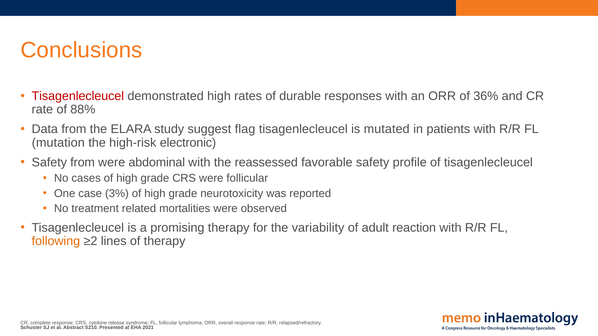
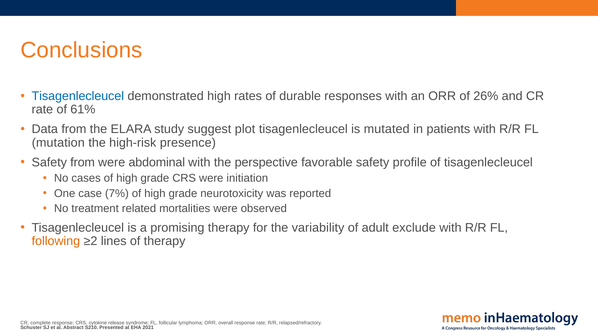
Tisagenlecleucel colour: red -> blue (78, 96)
36%: 36% -> 26% (486, 96)
88%: 88% -> 61% (83, 110)
flag: flag -> plot (245, 129)
electronic: electronic -> presence (188, 143)
reassessed: reassessed -> perspective (266, 162)
were follicular: follicular -> initiation (247, 178)
3%: 3% -> 7% (117, 194)
reaction: reaction -> exclude (414, 228)
